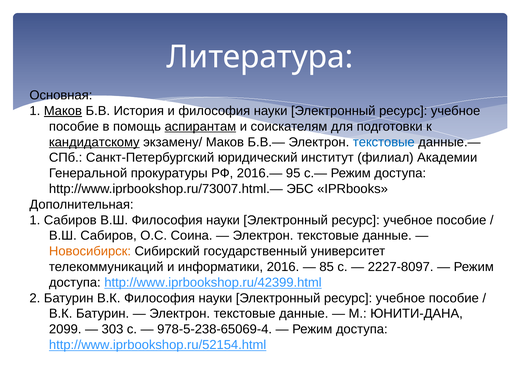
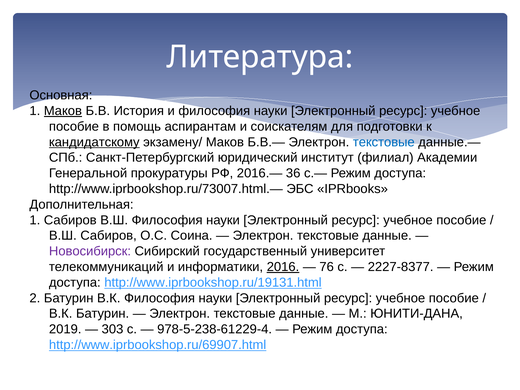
аспирантам underline: present -> none (200, 126)
95: 95 -> 36 (293, 173)
Новосибирск colour: orange -> purple (90, 251)
2016 underline: none -> present (283, 267)
85: 85 -> 76 (327, 267)
2227-8097: 2227-8097 -> 2227-8377 (401, 267)
http://www.iprbookshop.ru/42399.html: http://www.iprbookshop.ru/42399.html -> http://www.iprbookshop.ru/19131.html (213, 282)
2099: 2099 -> 2019 (65, 329)
978-5-238-65069-4: 978-5-238-65069-4 -> 978-5-238-61229-4 (215, 329)
http://www.iprbookshop.ru/52154.html: http://www.iprbookshop.ru/52154.html -> http://www.iprbookshop.ru/69907.html (158, 345)
